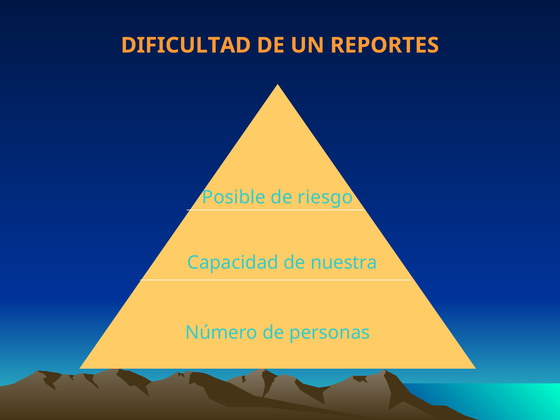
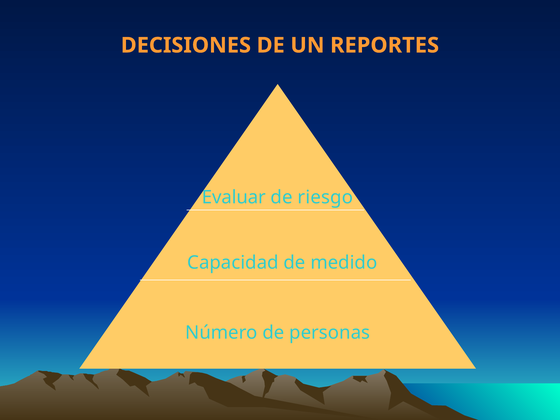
DIFICULTAD: DIFICULTAD -> DECISIONES (186, 45)
Posible: Posible -> Evaluar (234, 197)
nuestra: nuestra -> medido (344, 263)
